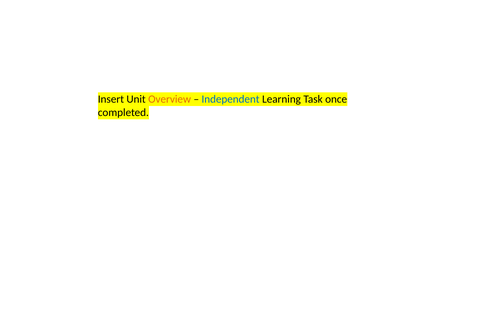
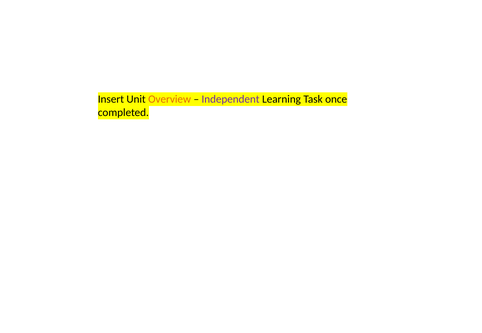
Independent colour: blue -> purple (231, 100)
